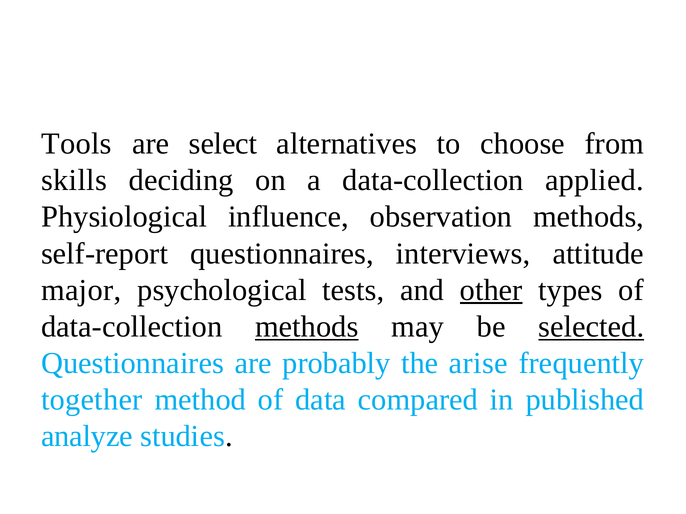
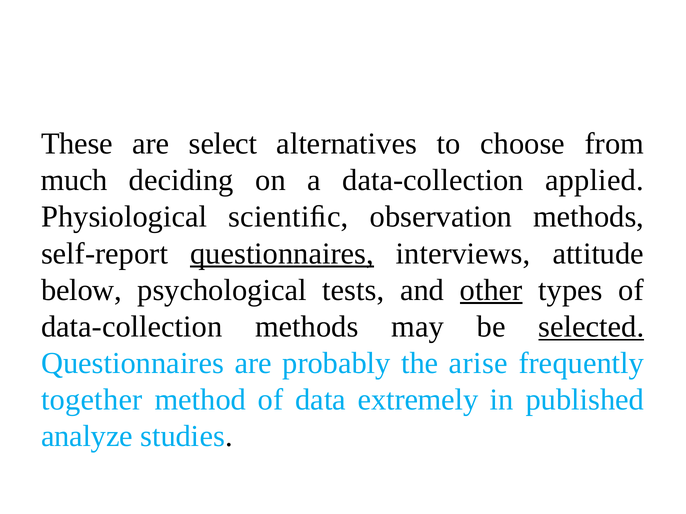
Tools: Tools -> These (77, 144)
skills: skills -> much (74, 181)
influence: influence -> scientiﬁc (288, 217)
questionnaires underline: none -> present (282, 254)
major: major -> below (81, 290)
methods underline: present -> none (307, 327)
compared: compared -> extremely (418, 400)
